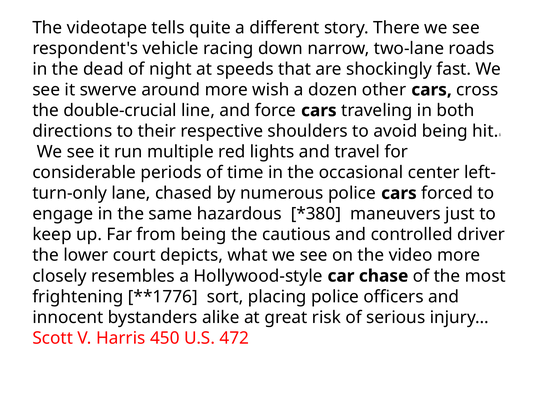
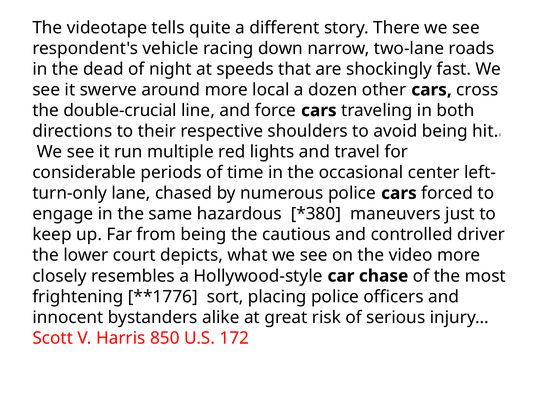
wish: wish -> local (271, 90)
450: 450 -> 850 (165, 338)
472: 472 -> 172 (234, 338)
